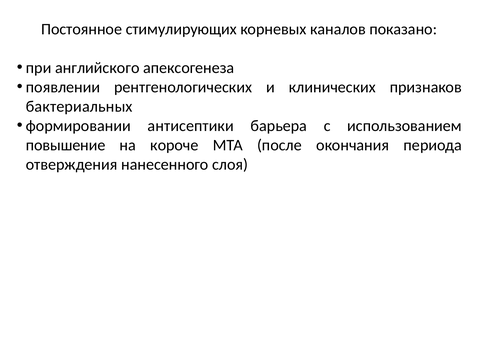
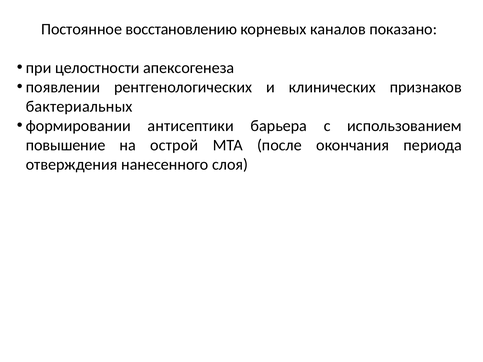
стимулирующих: стимулирующих -> восстановлению (181, 29)
английского: английского -> целостности (97, 68)
короче: короче -> острой (174, 145)
